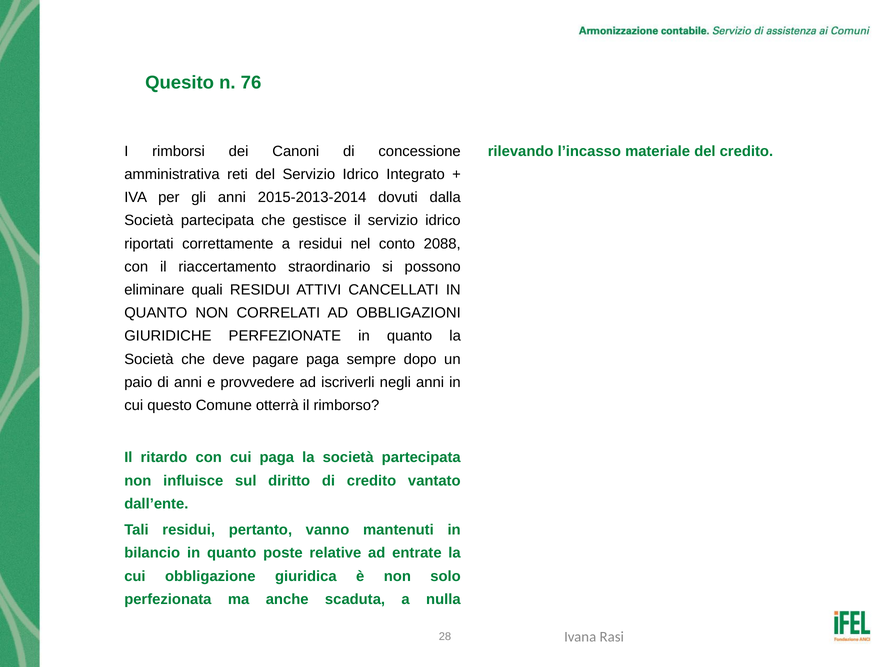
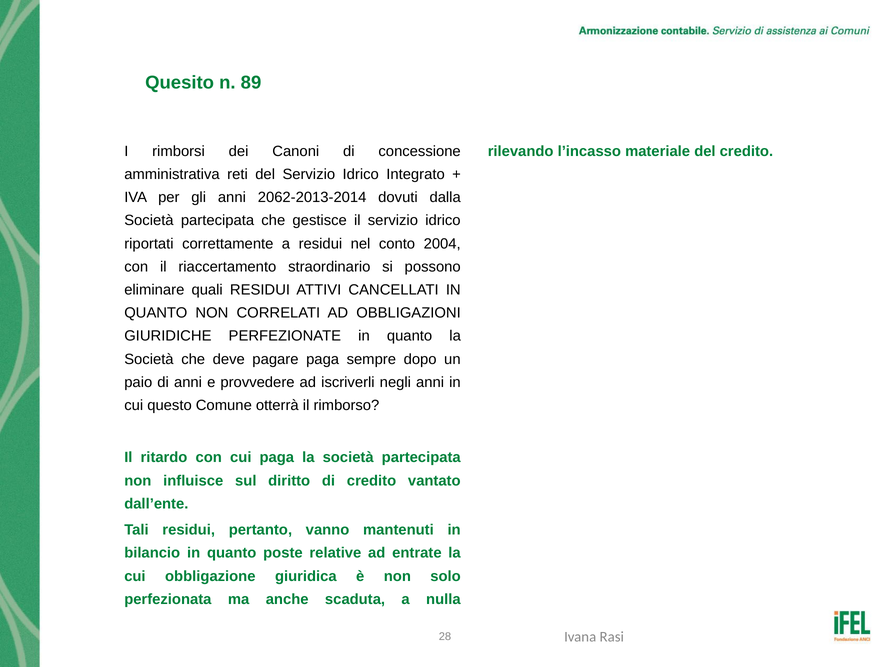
76: 76 -> 89 (251, 83)
2015-2013-2014: 2015-2013-2014 -> 2062-2013-2014 (312, 198)
2088: 2088 -> 2004 (442, 244)
